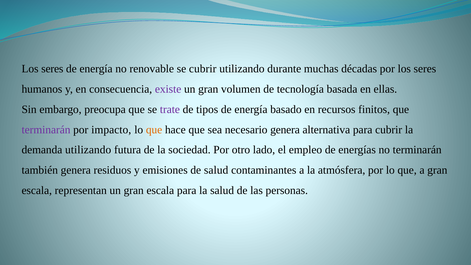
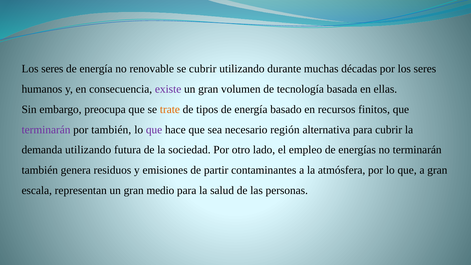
trate colour: purple -> orange (170, 109)
por impacto: impacto -> también (111, 130)
que colour: orange -> purple (154, 130)
necesario genera: genera -> región (285, 130)
de salud: salud -> partir (216, 170)
un gran escala: escala -> medio (160, 190)
